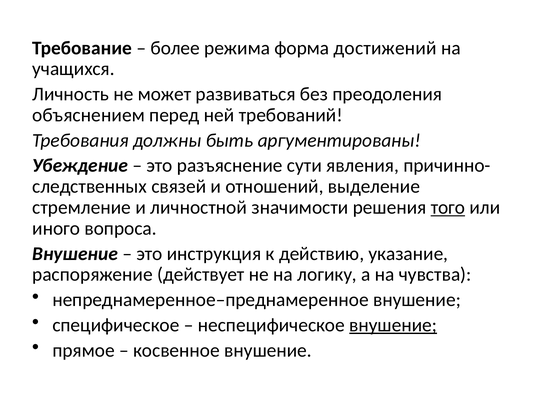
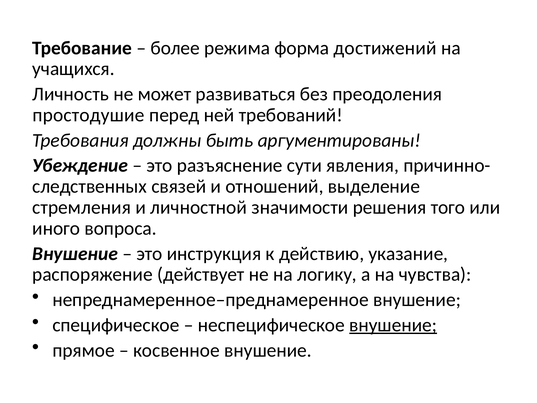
объяснением: объяснением -> простодушие (88, 115)
стремление: стремление -> стремления (82, 207)
того underline: present -> none (448, 207)
